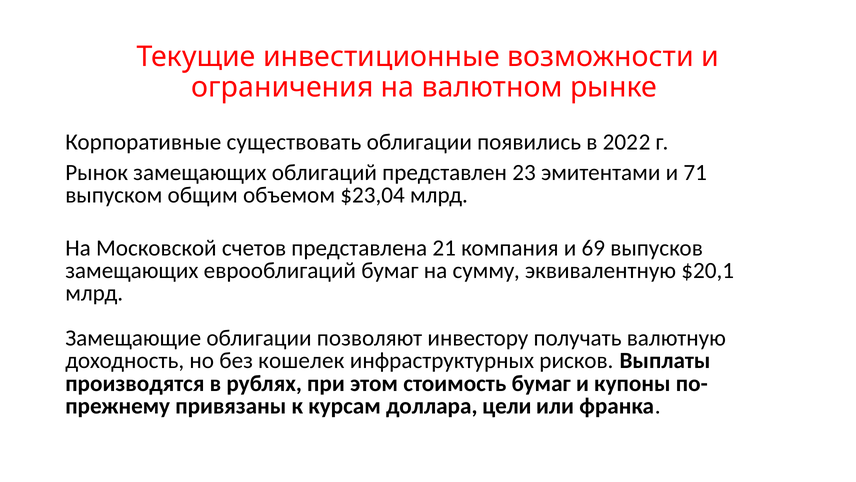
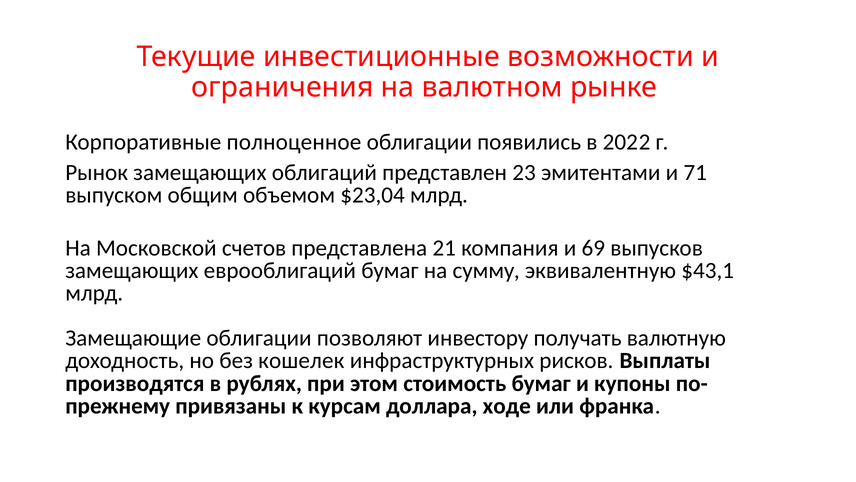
существовать: существовать -> полноценное (294, 142)
$20,1: $20,1 -> $43,1 (708, 270)
цели: цели -> ходе (507, 406)
